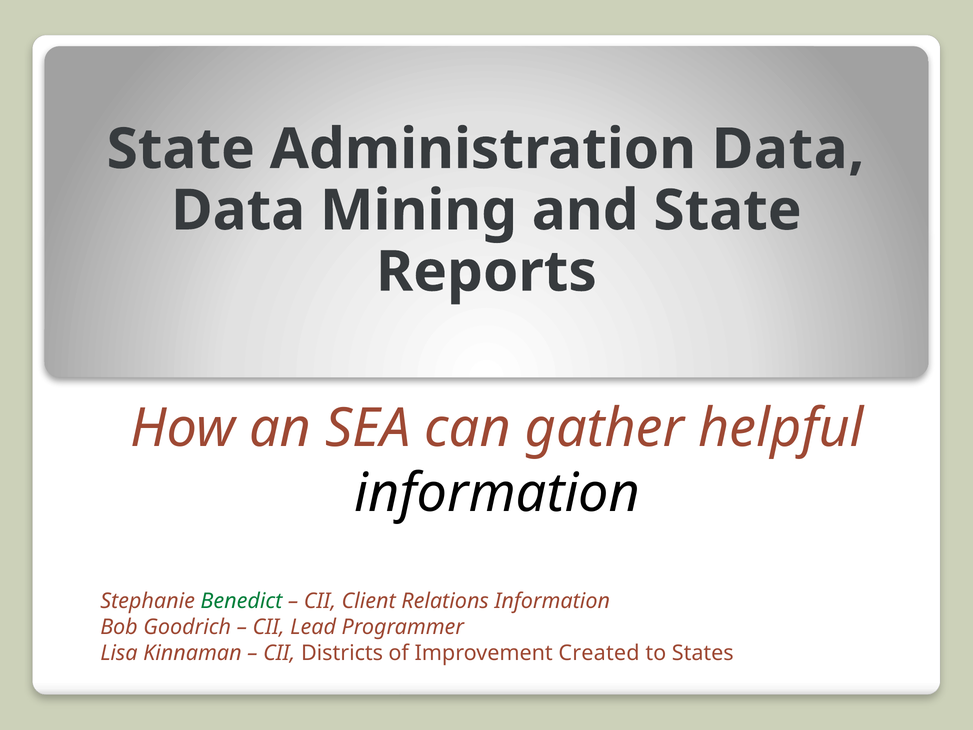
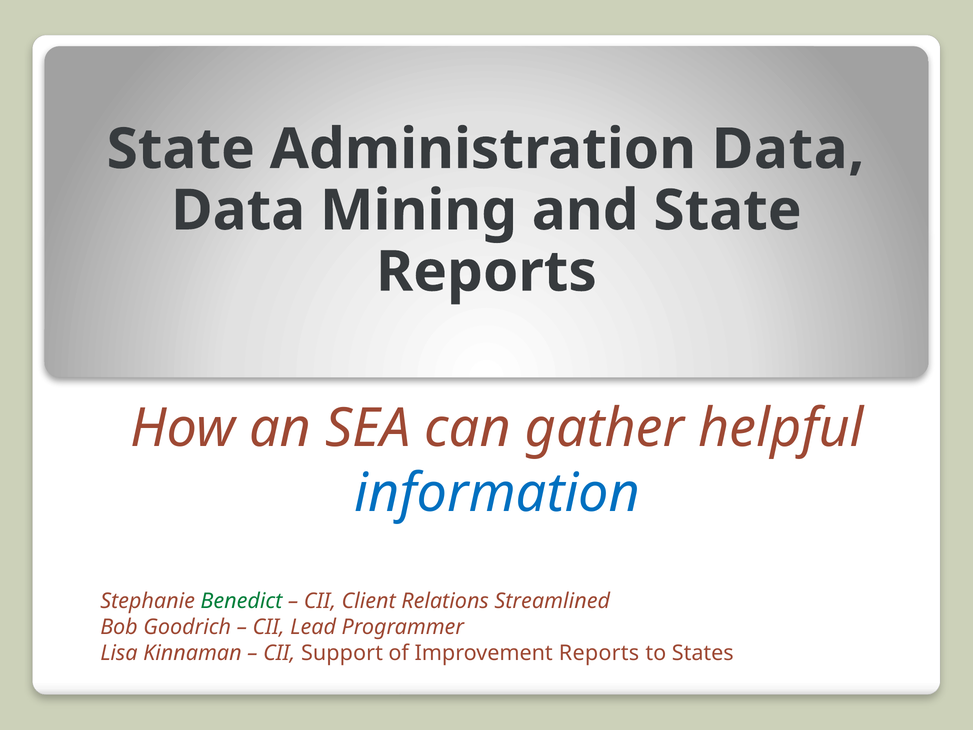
information colour: black -> blue (497, 493)
Relations Information: Information -> Streamlined (552, 601)
Districts: Districts -> Support (342, 653)
Improvement Created: Created -> Reports (599, 653)
